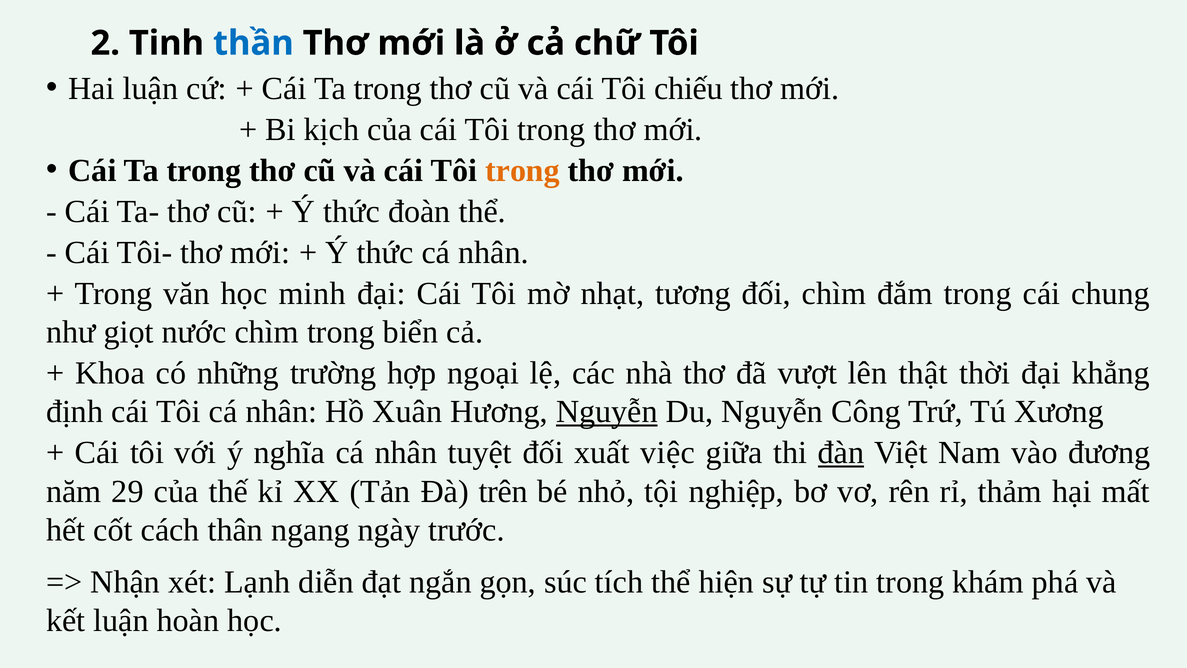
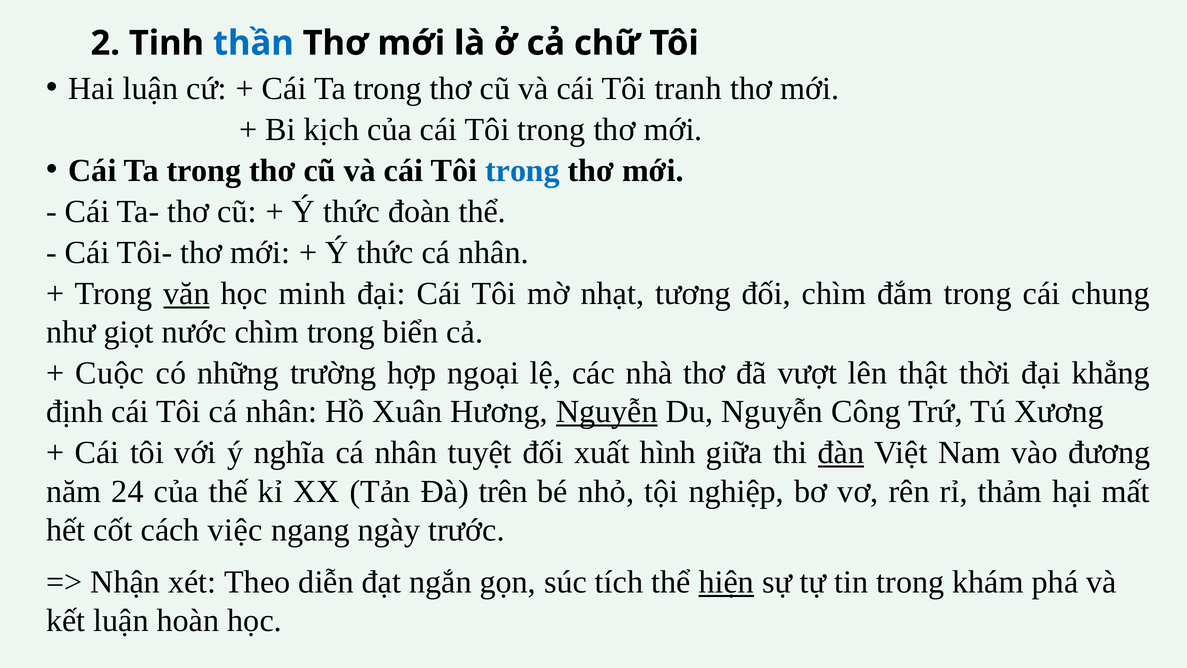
chiếu: chiếu -> tranh (688, 89)
trong colour: orange -> blue (523, 171)
văn underline: none -> present (187, 294)
Khoa: Khoa -> Cuộc (110, 373)
việc: việc -> hình (668, 453)
29: 29 -> 24 (128, 491)
thân: thân -> việc (235, 530)
Lạnh: Lạnh -> Theo (257, 582)
hiện underline: none -> present (726, 582)
